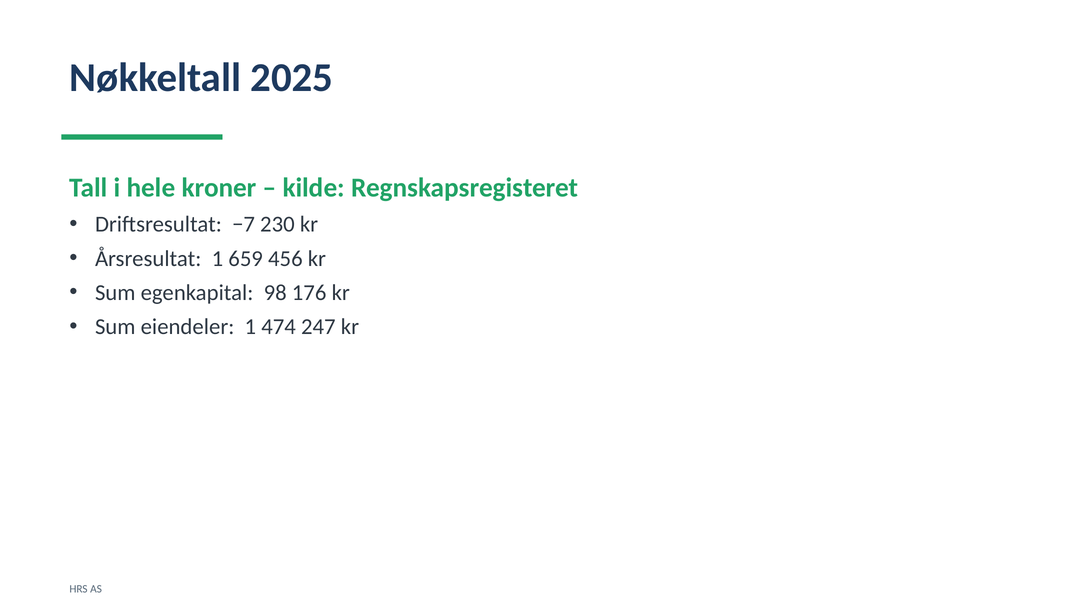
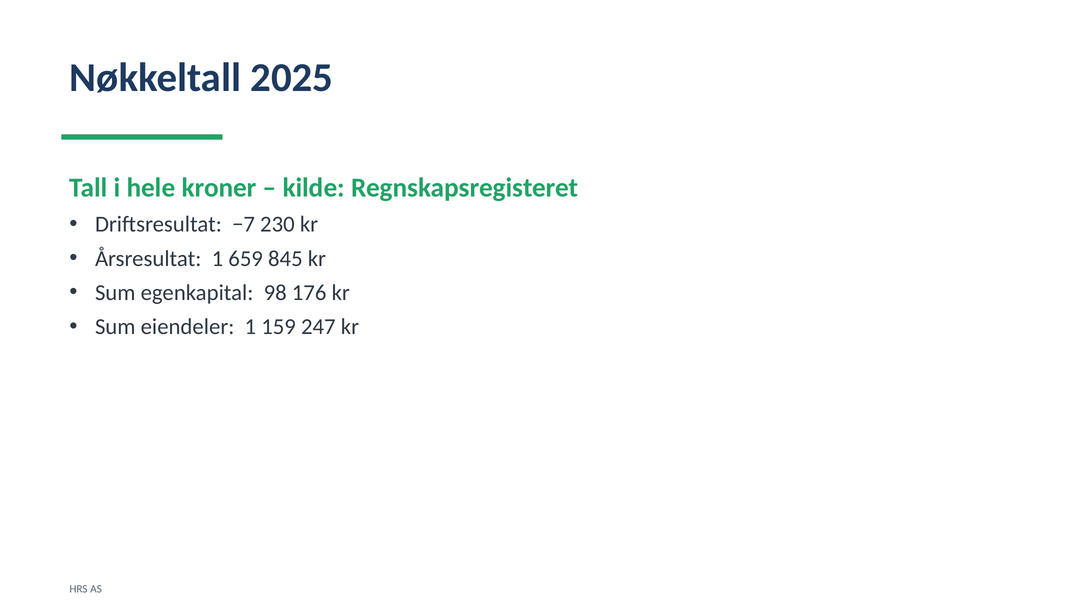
456: 456 -> 845 (285, 258)
474: 474 -> 159 (279, 327)
